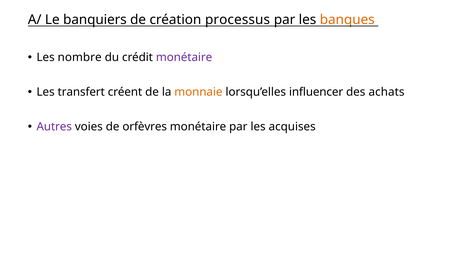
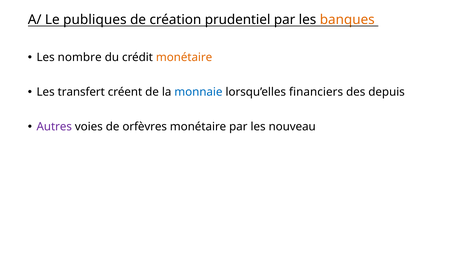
banquiers: banquiers -> publiques (95, 20)
processus: processus -> prudentiel (238, 20)
monétaire colour: purple -> orange (184, 58)
monnaie colour: orange -> blue (198, 92)
influencer: influencer -> financiers (316, 92)
achats: achats -> depuis (387, 92)
acquises: acquises -> nouveau (292, 127)
